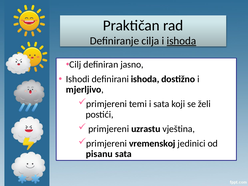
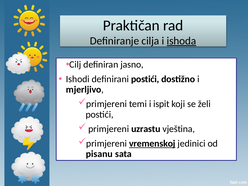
definirani ishoda: ishoda -> postići (145, 79)
i sata: sata -> ispit (161, 104)
vremenskoj underline: none -> present (152, 144)
